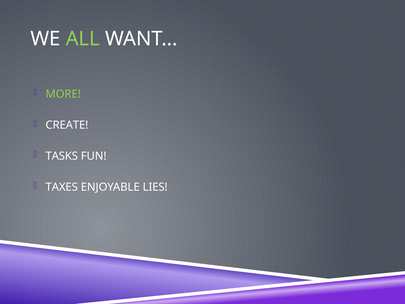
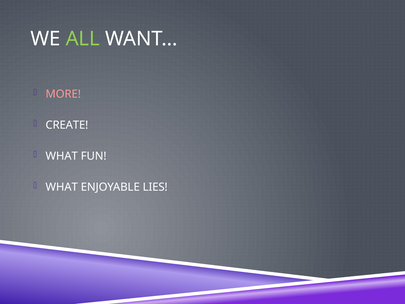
MORE colour: light green -> pink (63, 94)
TASKS: TASKS -> WHAT (62, 156)
TAXES: TAXES -> WHAT (62, 187)
